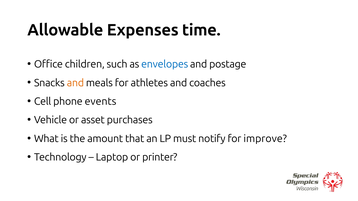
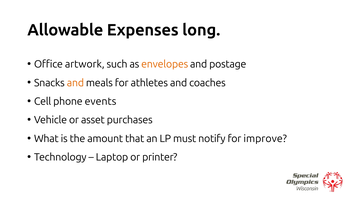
time: time -> long (201, 30)
children: children -> artwork (85, 64)
envelopes colour: blue -> orange (165, 64)
